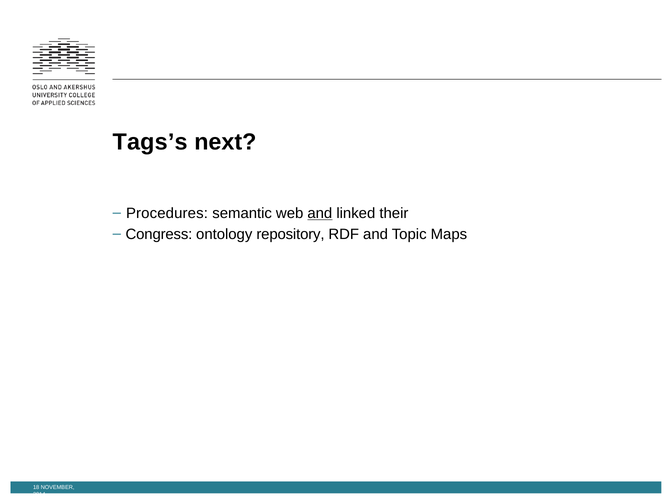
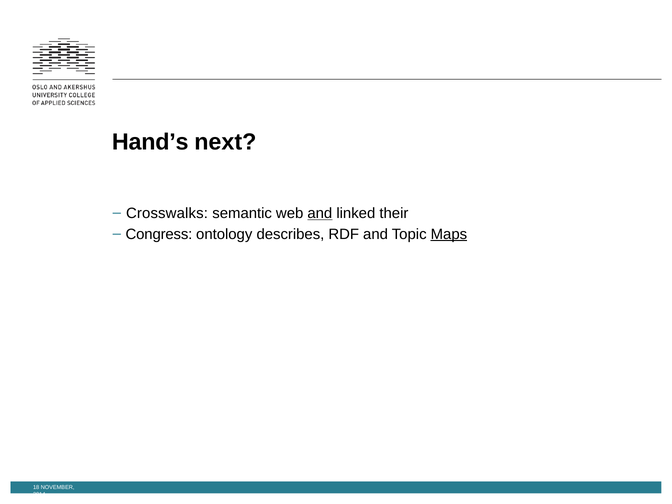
Tags’s: Tags’s -> Hand’s (150, 142)
Procedures: Procedures -> Crosswalks (167, 213)
repository: repository -> describes (290, 234)
Maps underline: none -> present (449, 234)
